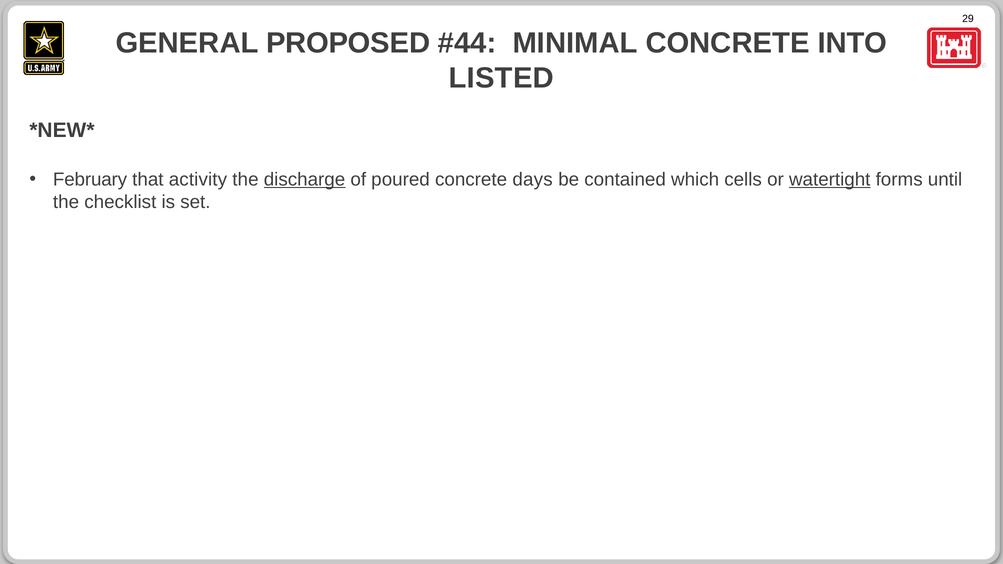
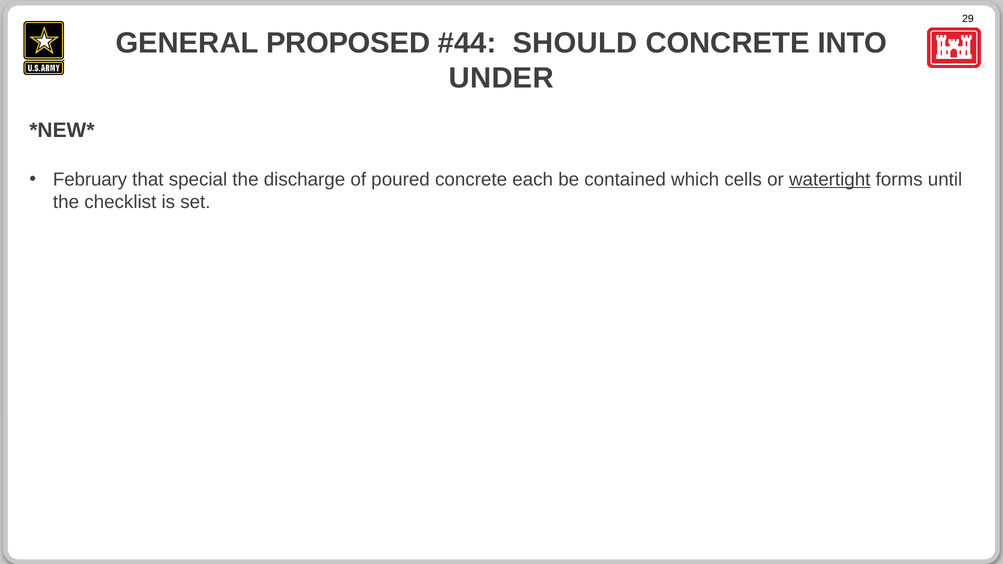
MINIMAL: MINIMAL -> SHOULD (575, 43)
LISTED: LISTED -> UNDER (501, 78)
activity: activity -> special (198, 179)
discharge underline: present -> none (305, 179)
days: days -> each (533, 179)
